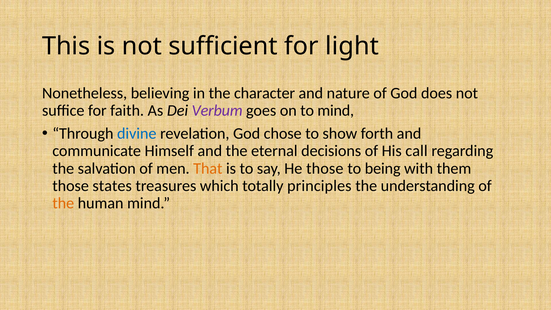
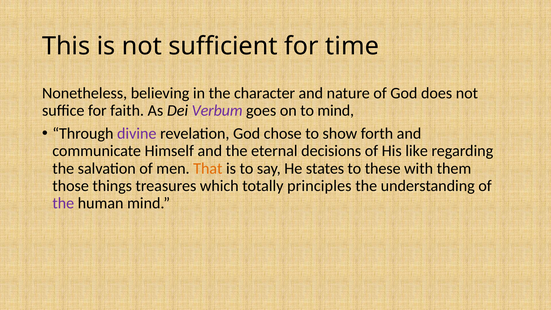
light: light -> time (352, 46)
divine colour: blue -> purple (137, 134)
call: call -> like (417, 151)
He those: those -> states (325, 168)
being: being -> these (383, 168)
states: states -> things (112, 186)
the colour: orange -> purple (63, 203)
